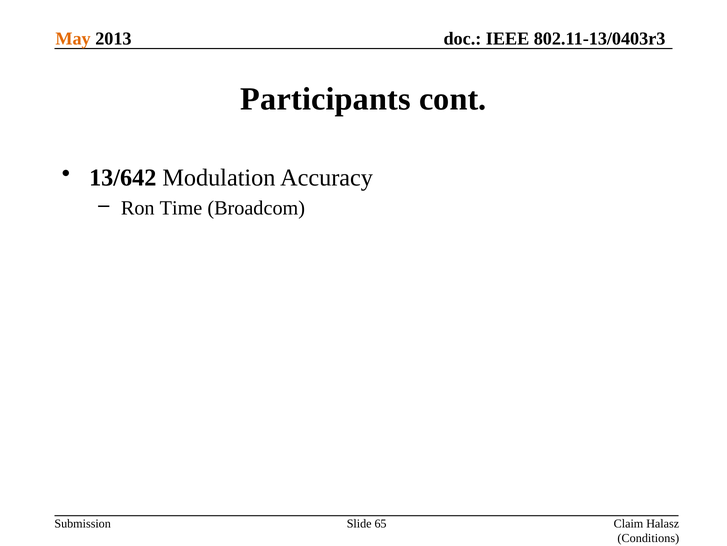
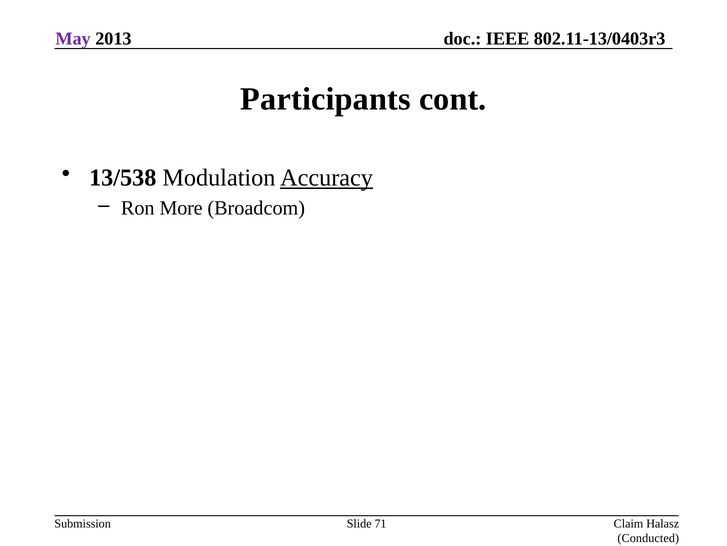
May colour: orange -> purple (73, 39)
13/642: 13/642 -> 13/538 (123, 177)
Accuracy underline: none -> present (327, 177)
Time: Time -> More (181, 208)
65: 65 -> 71 (381, 523)
Conditions: Conditions -> Conducted (648, 537)
